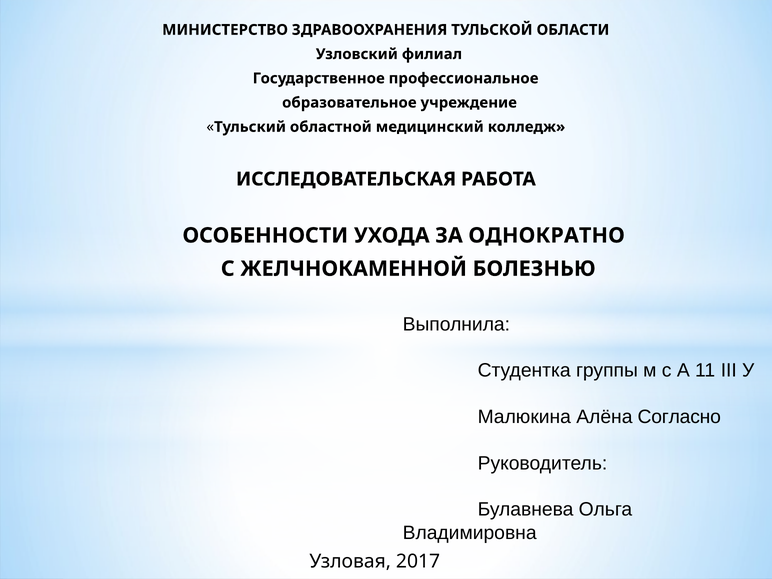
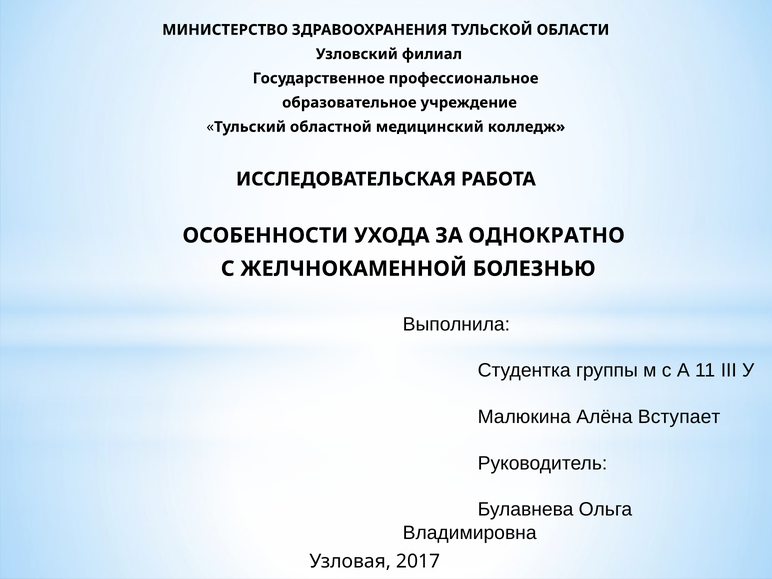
Согласно: Согласно -> Вступает (679, 417)
